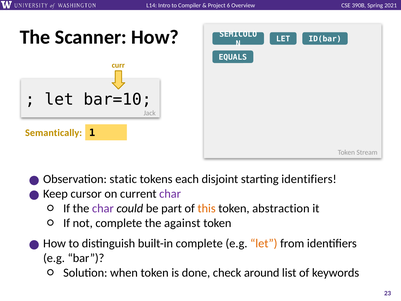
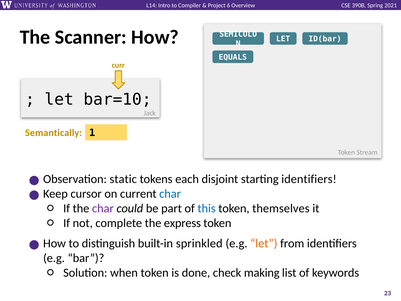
char colour: purple -> blue (170, 194)
this colour: orange -> blue (207, 208)
abstraction: abstraction -> themselves (281, 208)
against: against -> express (182, 223)
built-in complete: complete -> sprinkled (199, 243)
around: around -> making (262, 273)
